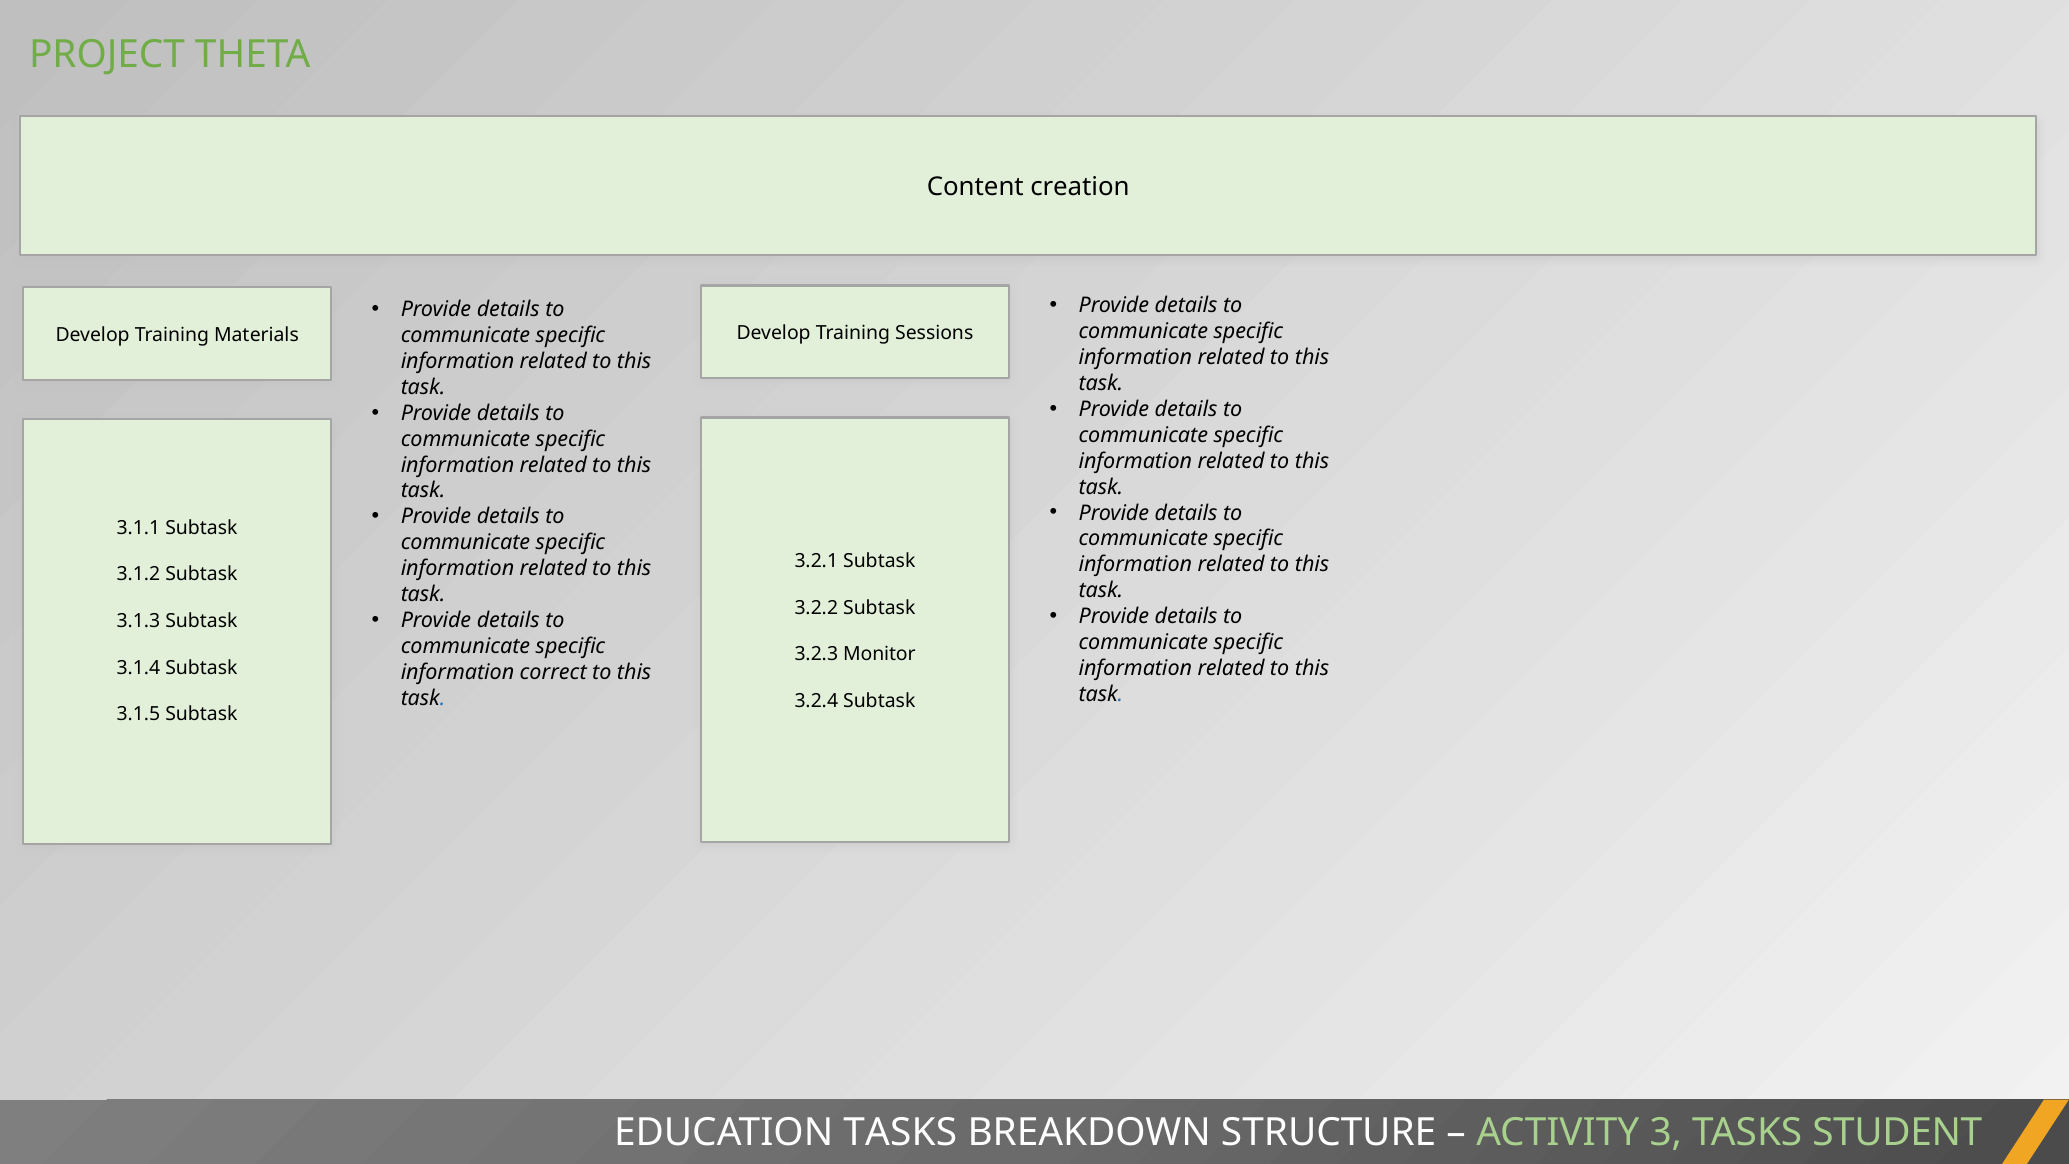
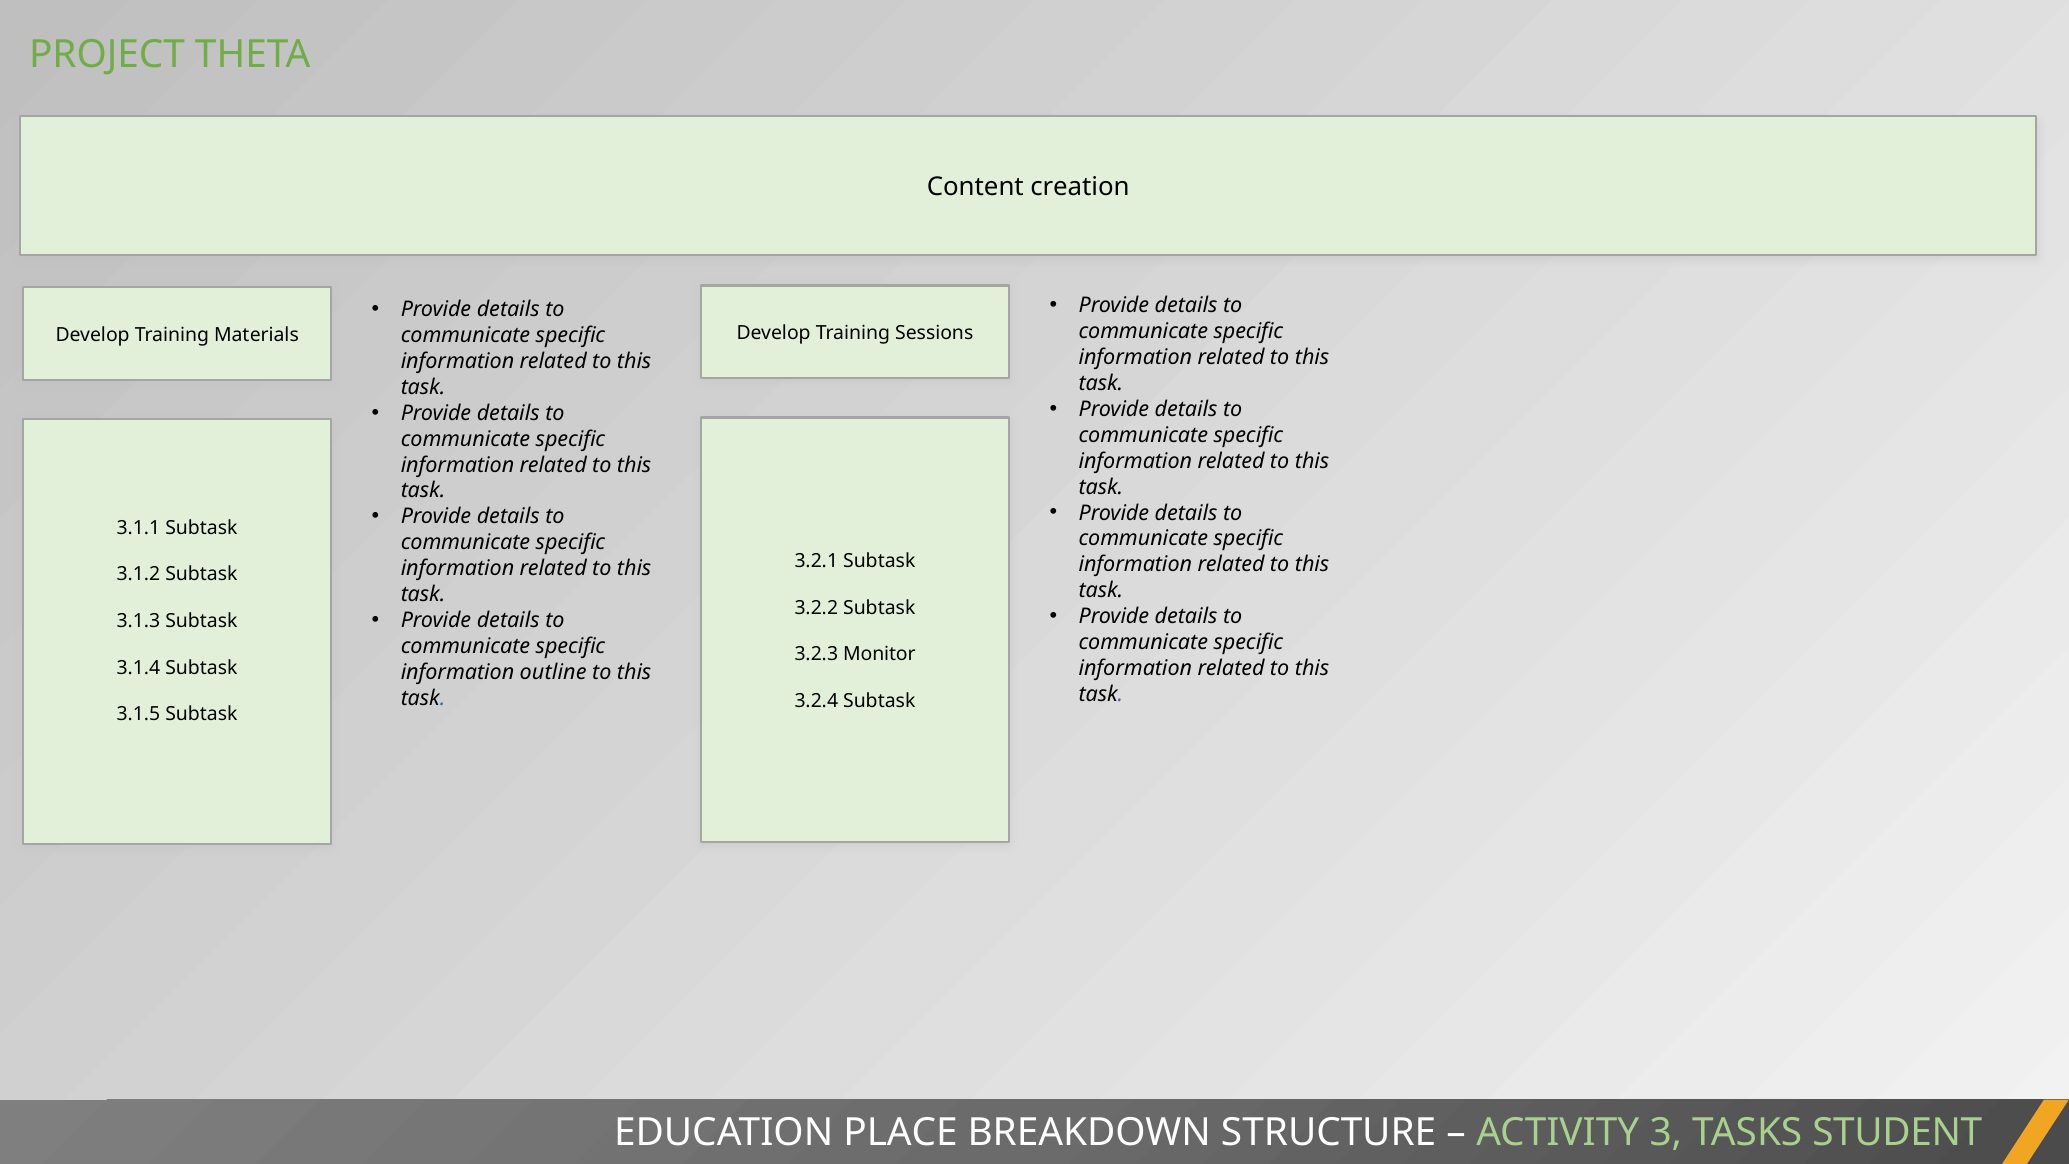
correct: correct -> outline (553, 672)
EDUCATION TASKS: TASKS -> PLACE (900, 1133)
